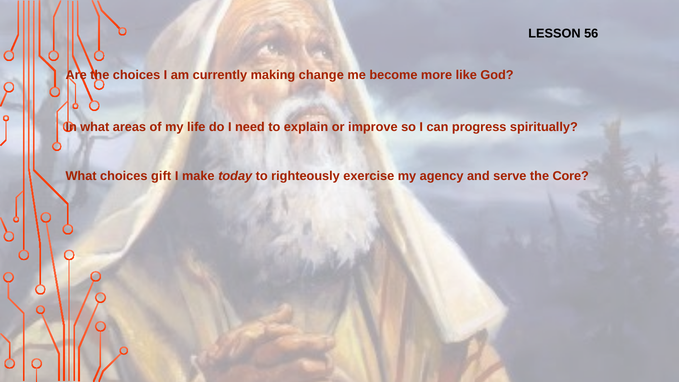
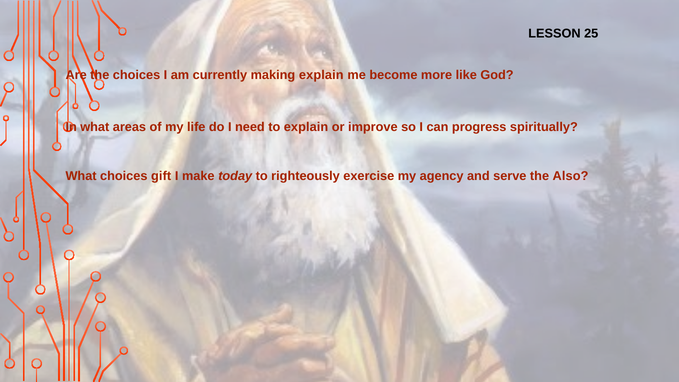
56: 56 -> 25 (591, 34)
making change: change -> explain (321, 75)
Core: Core -> Also (571, 176)
